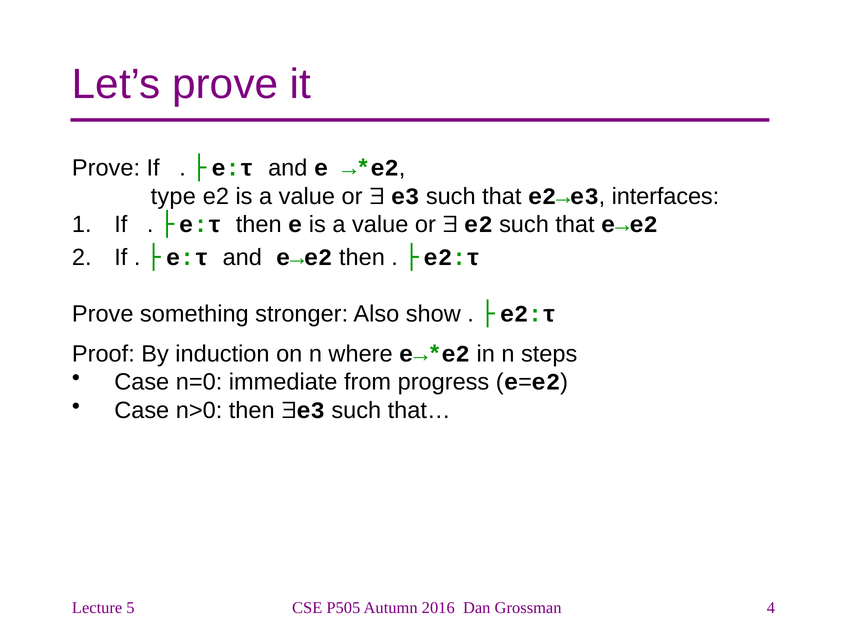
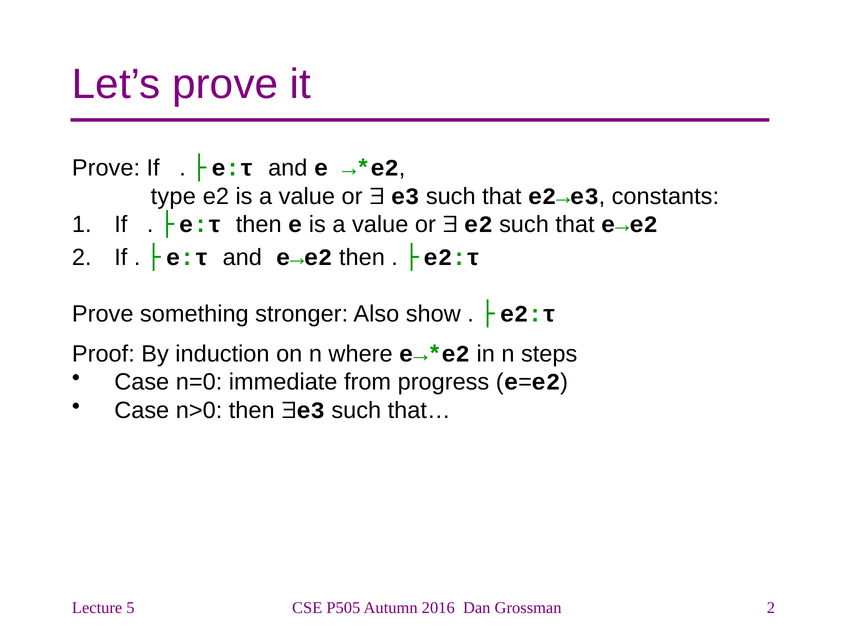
interfaces: interfaces -> constants (665, 196)
Grossman 4: 4 -> 2 (771, 608)
